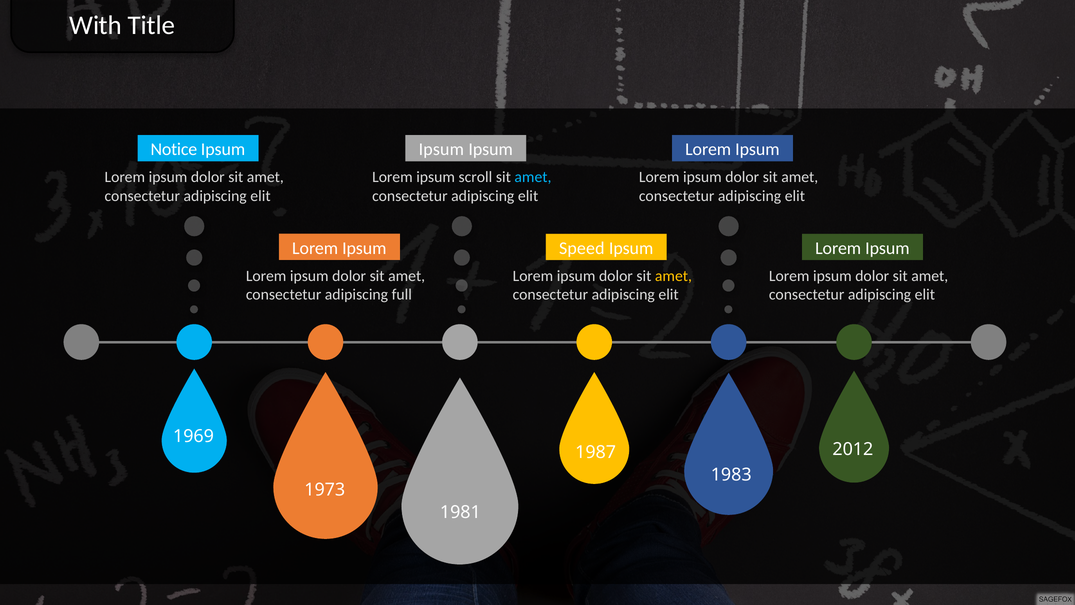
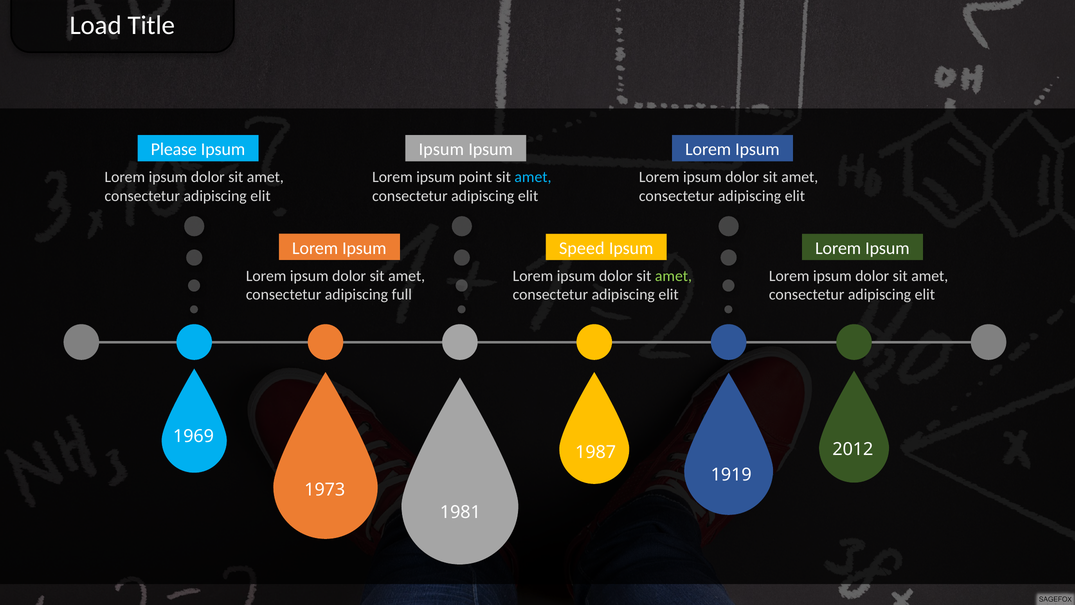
With: With -> Load (96, 25)
Notice: Notice -> Please (174, 149)
scroll: scroll -> point (475, 177)
amet colour: yellow -> light green (673, 276)
1983: 1983 -> 1919 (731, 475)
